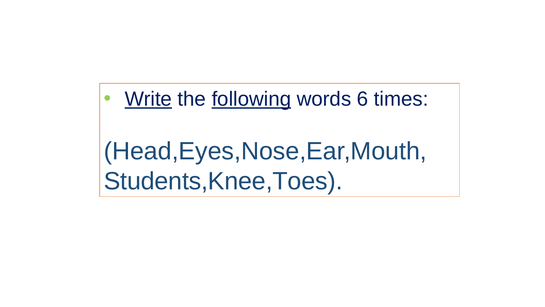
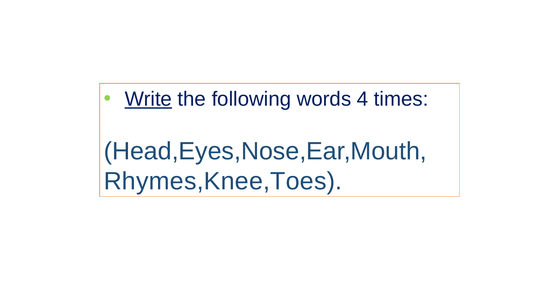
following underline: present -> none (251, 99)
6: 6 -> 4 (363, 99)
Students,Knee,Toes: Students,Knee,Toes -> Rhymes,Knee,Toes (223, 181)
